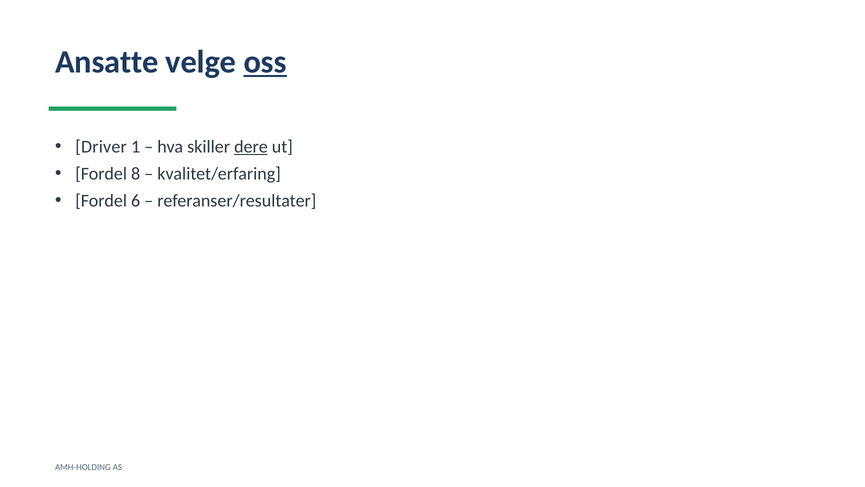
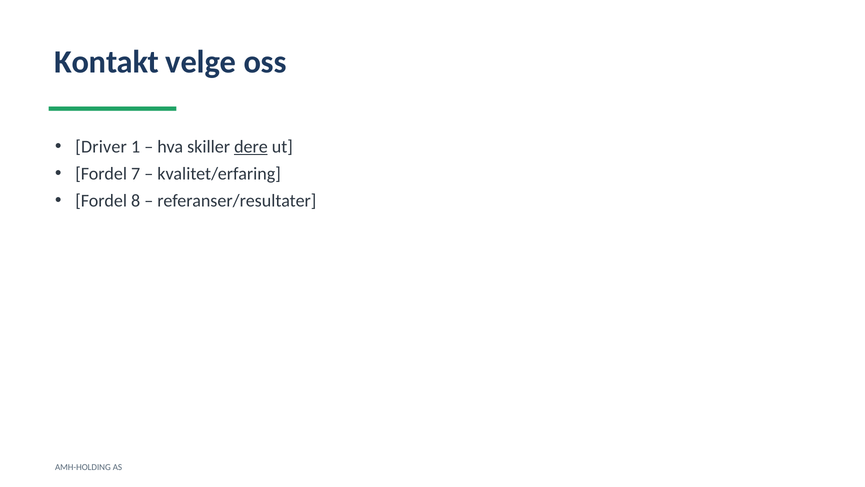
Ansatte: Ansatte -> Kontakt (107, 62)
oss underline: present -> none (265, 62)
8: 8 -> 7 (136, 174)
6: 6 -> 8 (136, 201)
